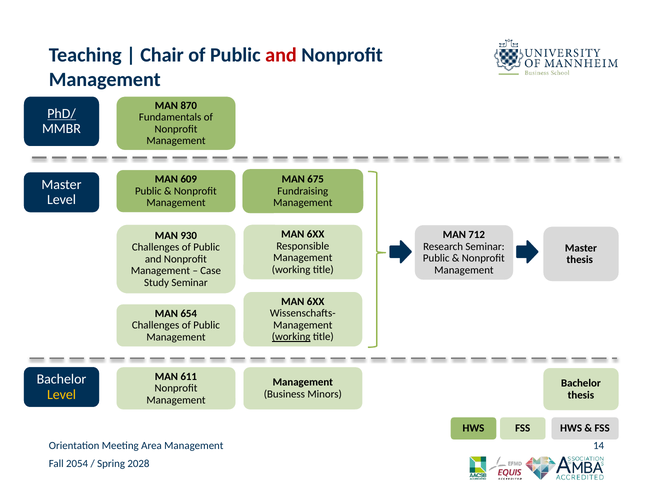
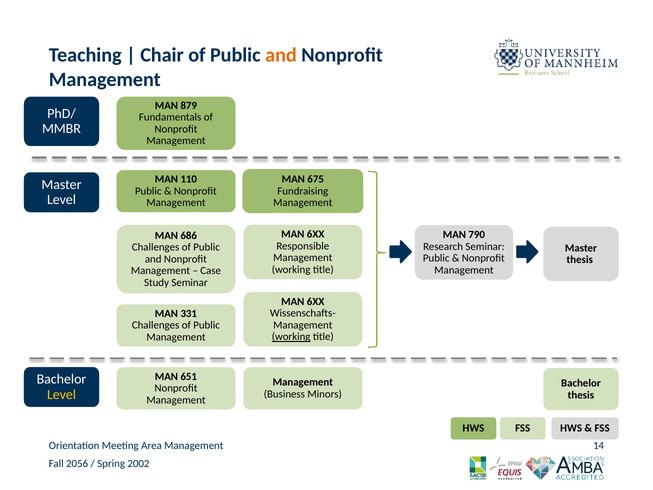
and colour: red -> orange (281, 55)
870: 870 -> 879 (189, 106)
PhD/ underline: present -> none (62, 114)
609: 609 -> 110 (189, 179)
712: 712 -> 790 (477, 235)
930: 930 -> 686 (189, 235)
654: 654 -> 331 (189, 313)
611: 611 -> 651 (189, 376)
2054: 2054 -> 2056 (77, 463)
2028: 2028 -> 2002 (138, 463)
